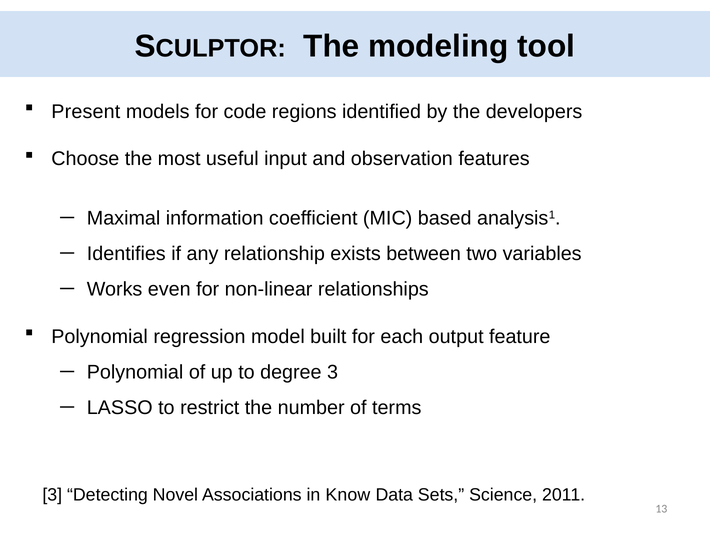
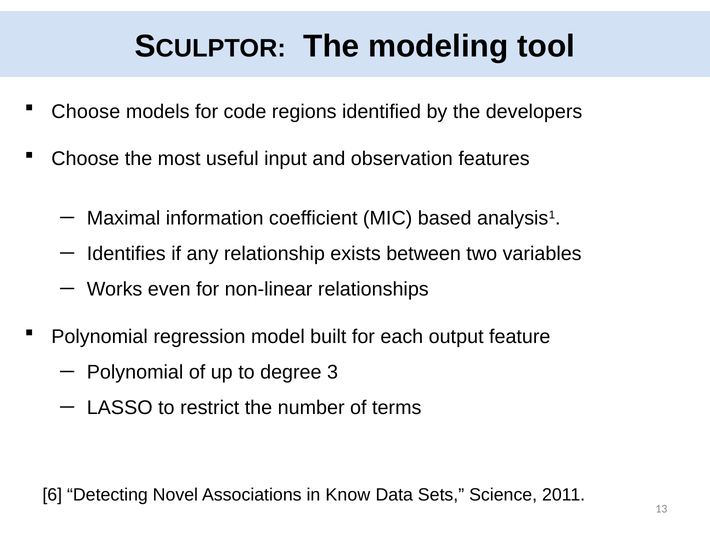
Present: Present -> Choose (86, 111)
3: 3 -> 6 (52, 495)
